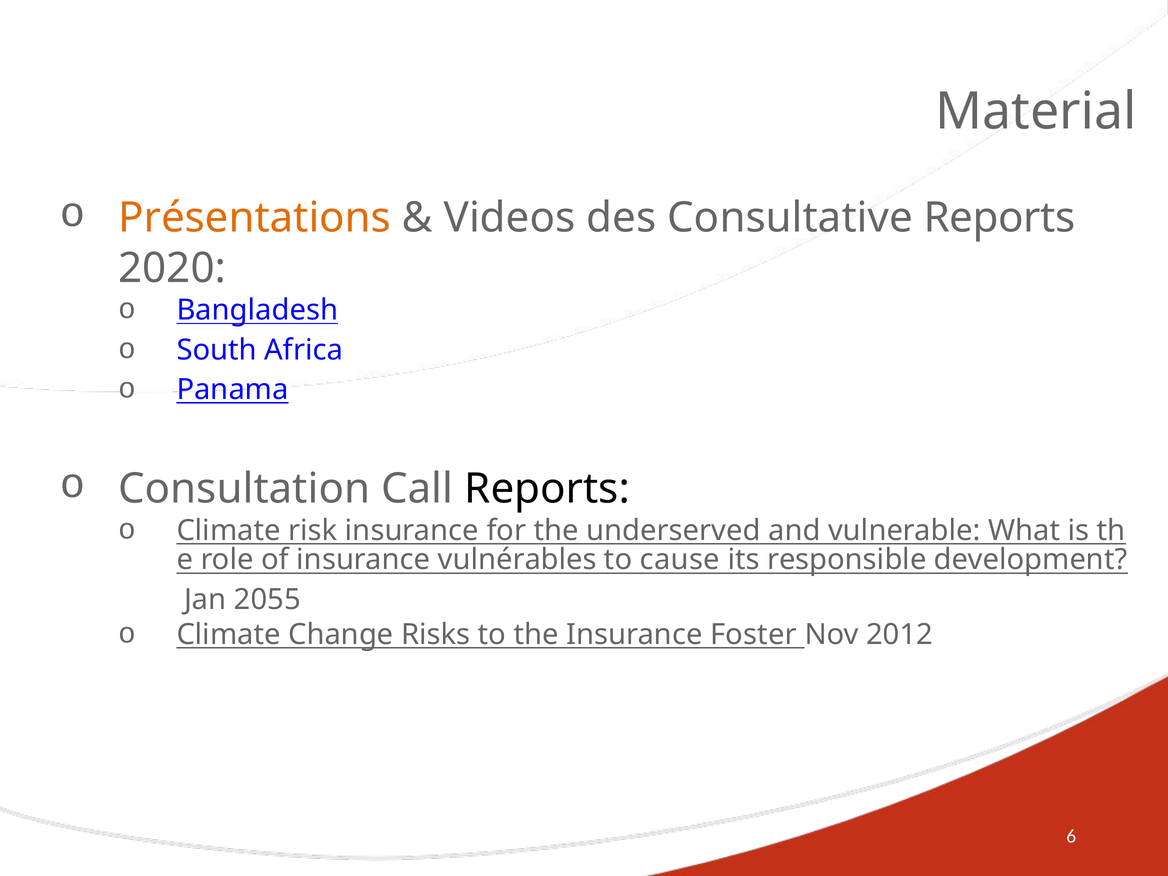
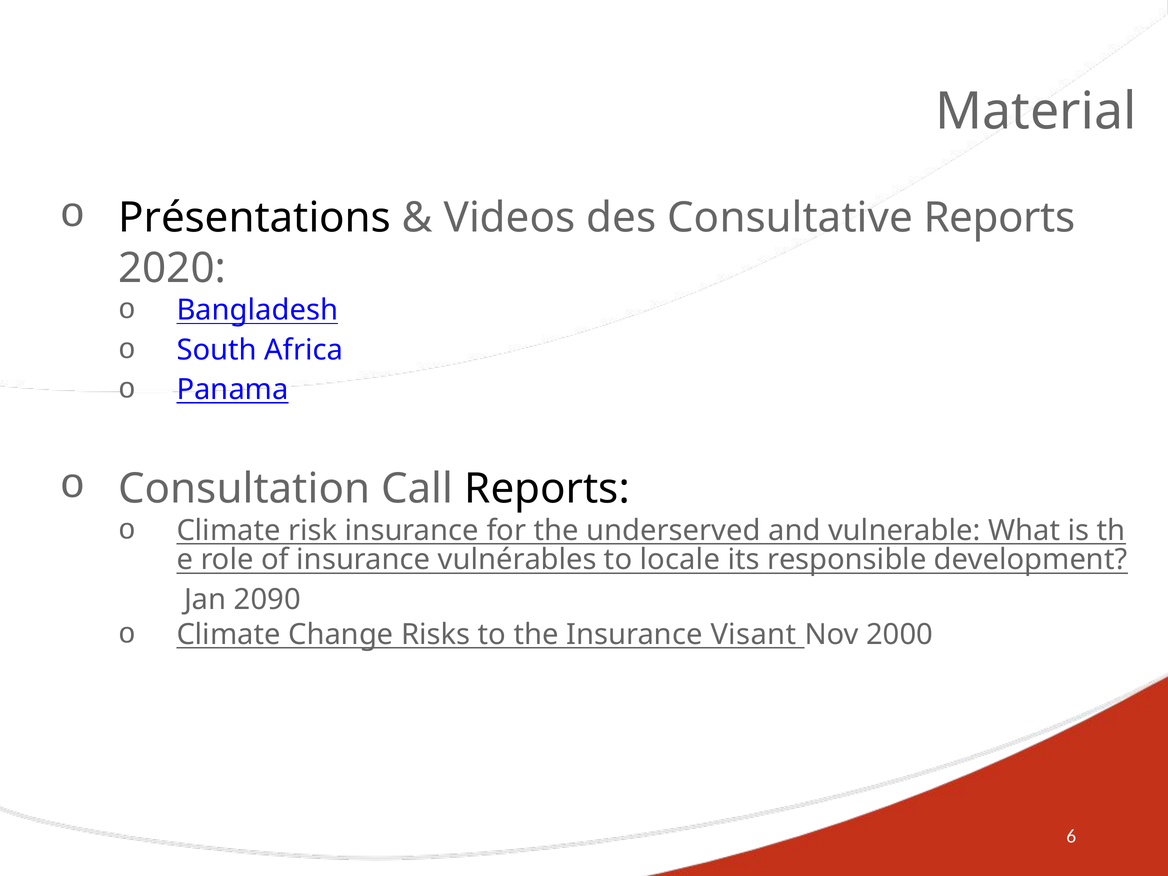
Présentations colour: orange -> black (255, 218)
cause: cause -> locale (680, 560)
2055: 2055 -> 2090 (267, 600)
Foster: Foster -> Visant (753, 635)
2012: 2012 -> 2000 (900, 635)
